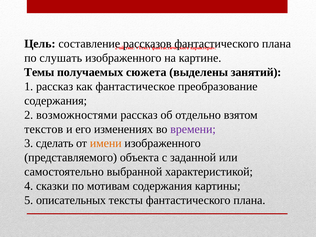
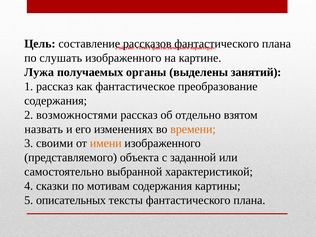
Темы: Темы -> Лужа (39, 72)
сюжета: сюжета -> органы (146, 72)
текстов: текстов -> назвать (44, 129)
времени colour: purple -> orange (193, 129)
сделать: сделать -> своими (55, 143)
